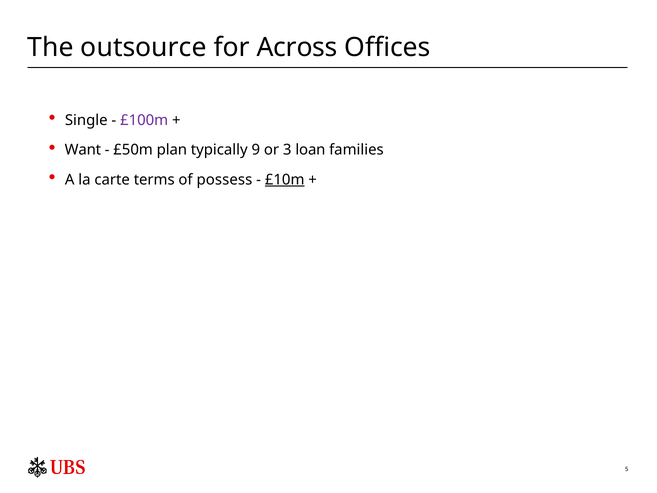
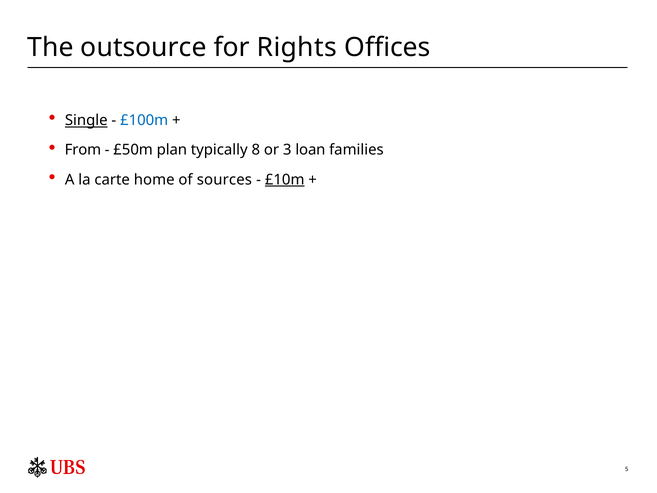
Across: Across -> Rights (297, 47)
Single underline: none -> present (86, 120)
£100m colour: purple -> blue (144, 120)
Want: Want -> From (83, 150)
9: 9 -> 8 (256, 150)
terms: terms -> home (154, 179)
possess: possess -> sources (224, 179)
